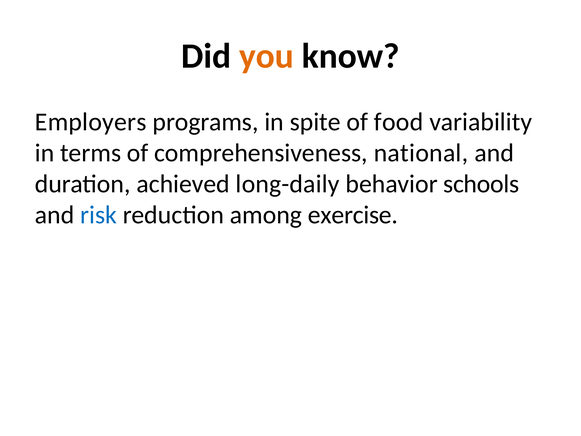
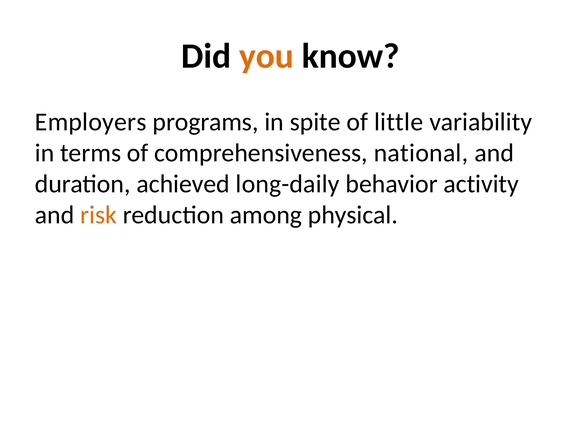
food: food -> little (399, 122)
schools: schools -> activity (481, 184)
risk colour: blue -> orange (99, 215)
exercise: exercise -> physical (353, 215)
